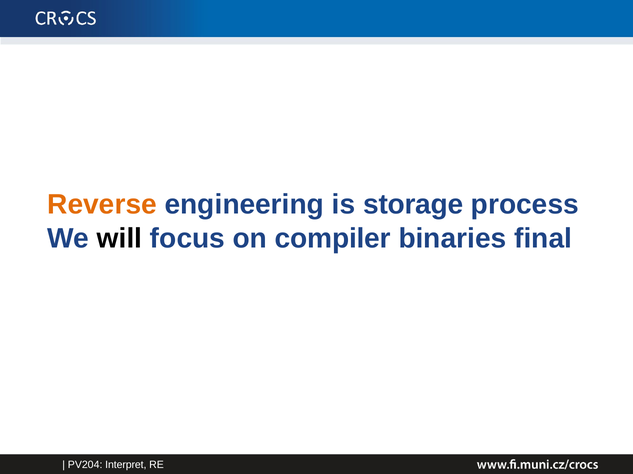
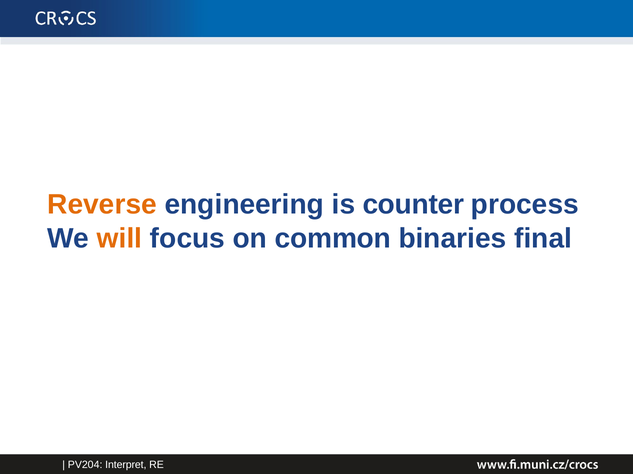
storage: storage -> counter (413, 205)
will colour: black -> orange (119, 239)
compiler: compiler -> common (333, 239)
